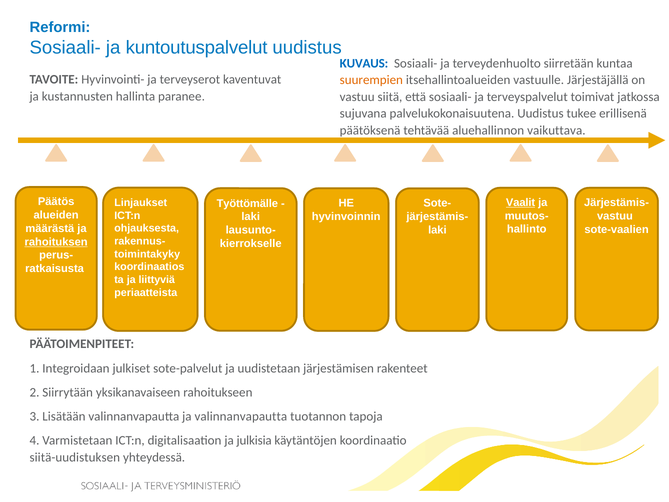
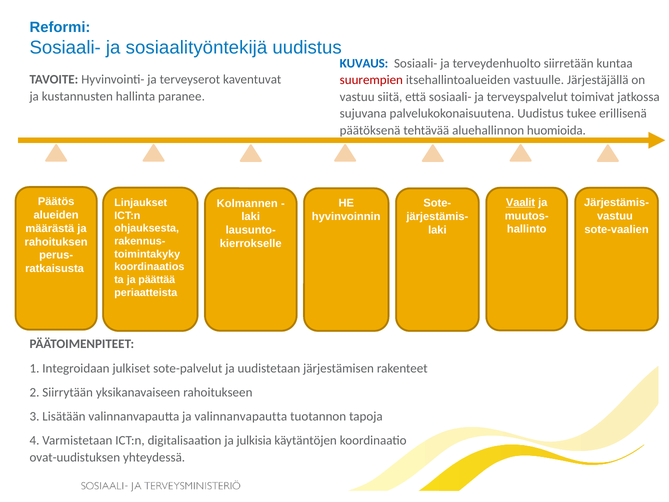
kuntoutuspalvelut: kuntoutuspalvelut -> sosiaalityöntekijä (196, 47)
suurempien colour: orange -> red (371, 80)
vaikuttava: vaikuttava -> huomioida (556, 130)
Työttömälle: Työttömälle -> Kolmannen (247, 203)
rahoituksen underline: present -> none (56, 242)
liittyviä: liittyviä -> päättää (157, 280)
siitä-uudistuksen: siitä-uudistuksen -> ovat-uudistuksen (75, 457)
